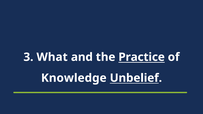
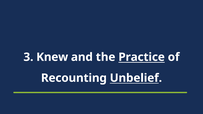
What: What -> Knew (52, 57)
Knowledge: Knowledge -> Recounting (74, 78)
